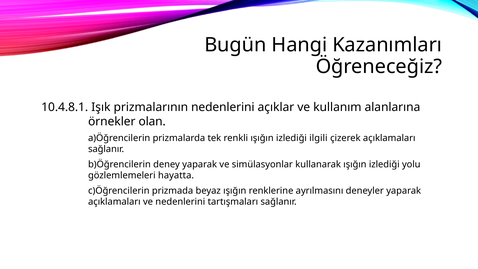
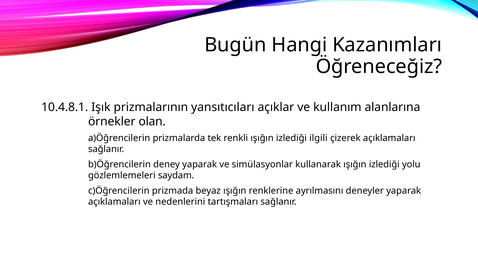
prizmalarının nedenlerini: nedenlerini -> yansıtıcıları (223, 107)
hayatta: hayatta -> saydam (176, 175)
